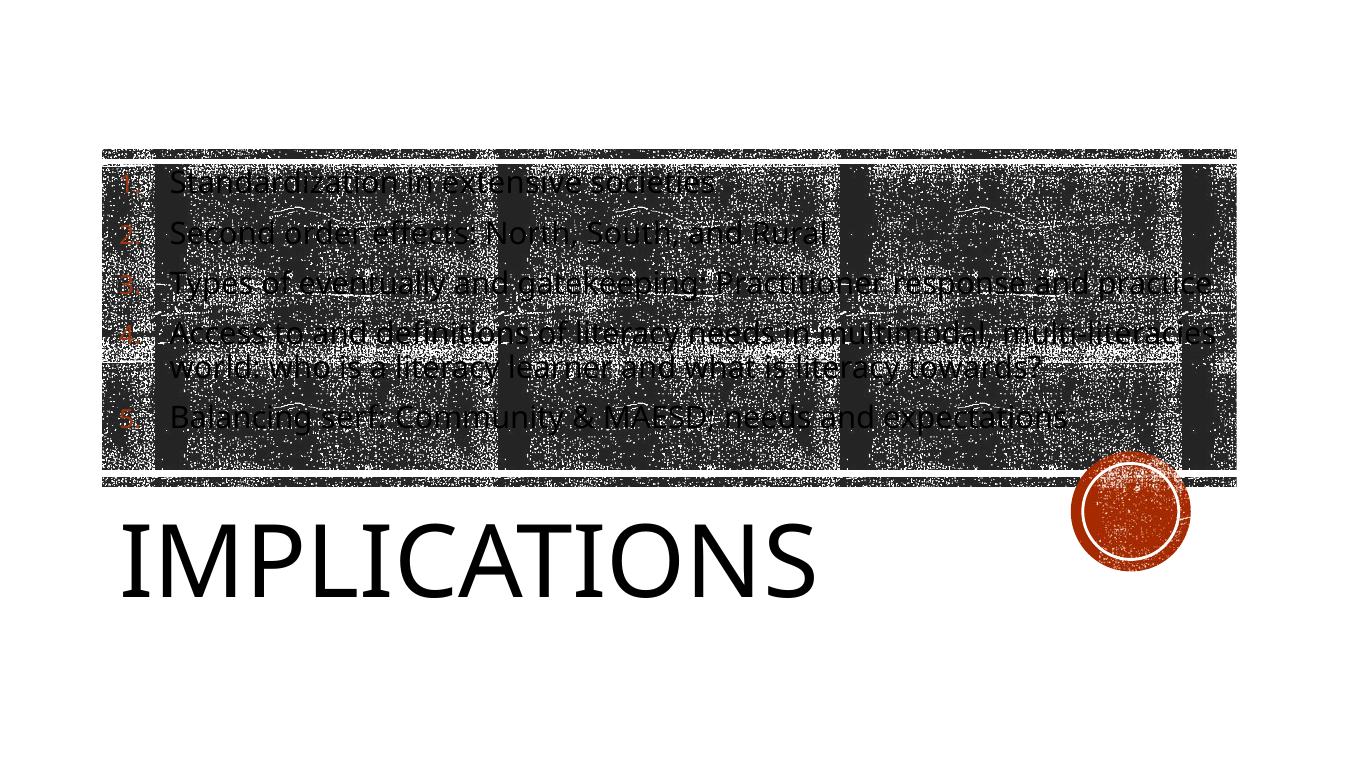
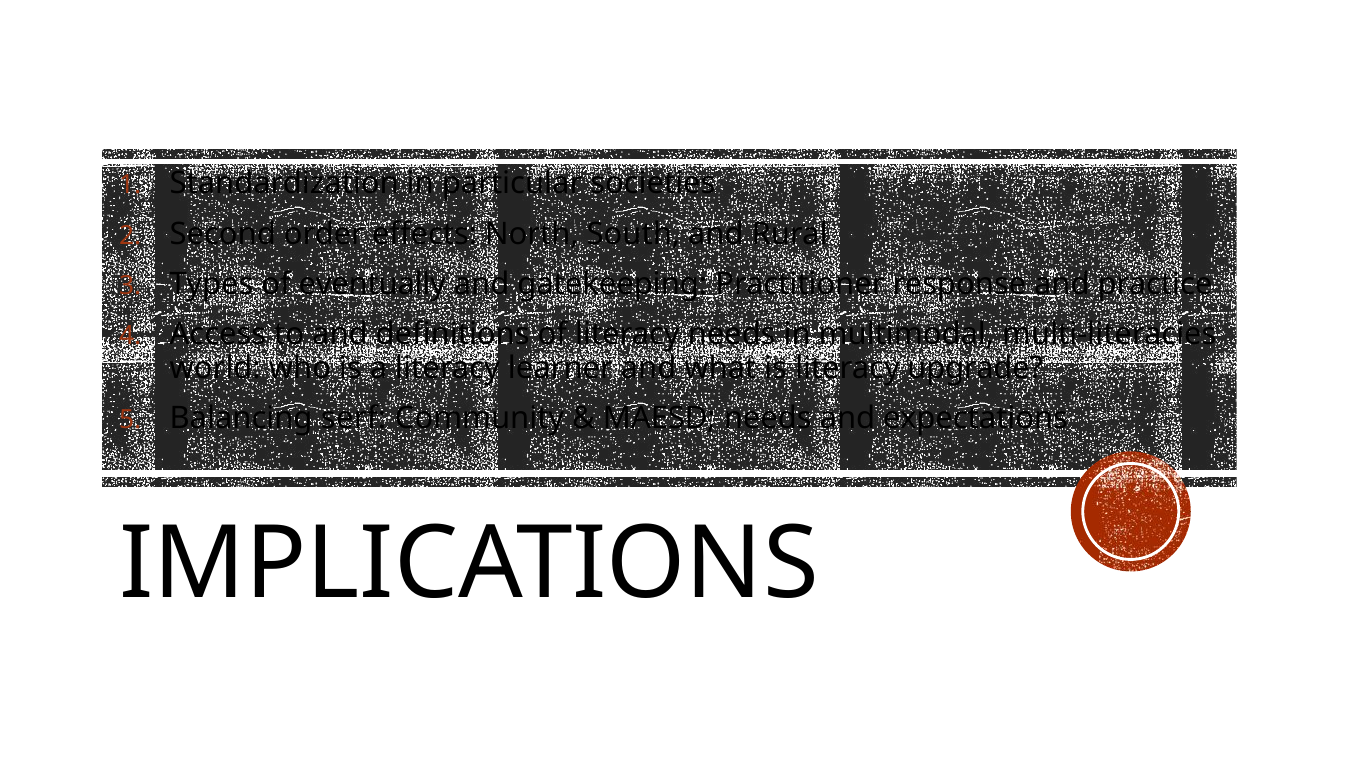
extensive: extensive -> particular (512, 184)
towards: towards -> upgrade (975, 368)
